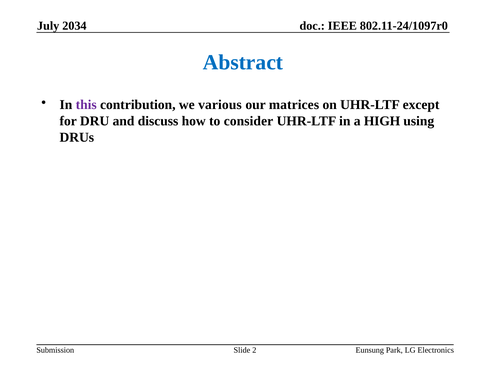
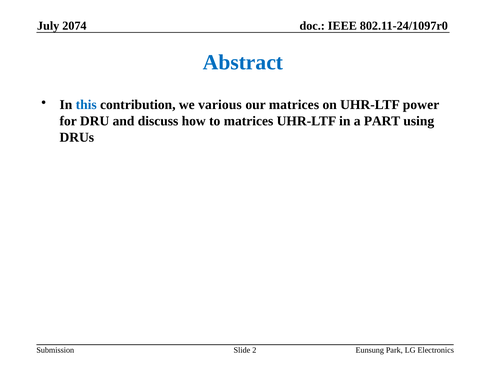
2034: 2034 -> 2074 (74, 26)
this colour: purple -> blue (86, 105)
except: except -> power (421, 105)
to consider: consider -> matrices (249, 121)
HIGH: HIGH -> PART (382, 121)
